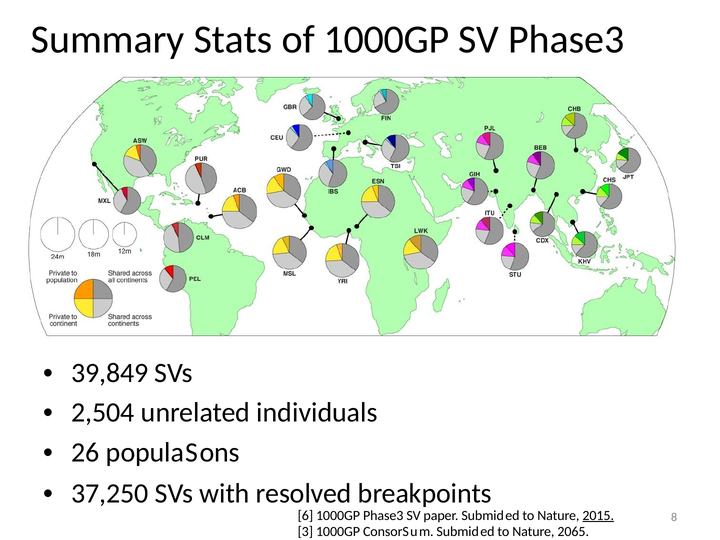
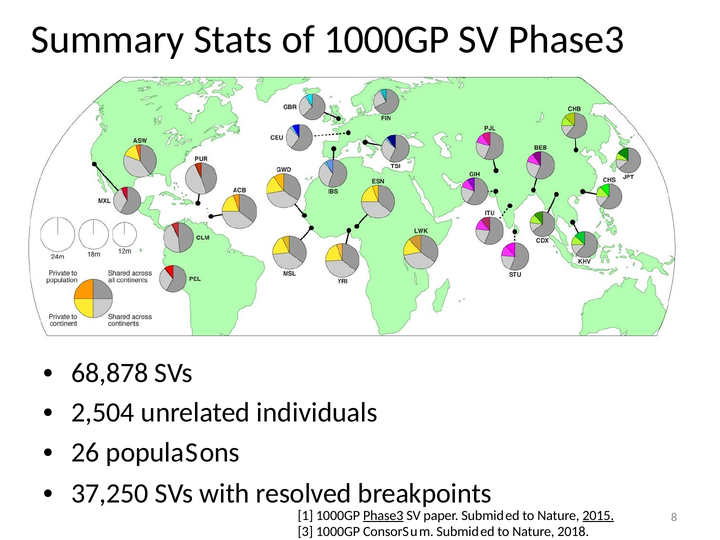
39,849: 39,849 -> 68,878 (110, 373)
6: 6 -> 1 (305, 516)
Phase3 underline: none -> present (383, 516)
2065: 2065 -> 2018 (573, 531)
